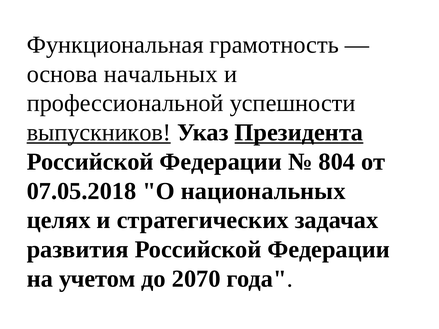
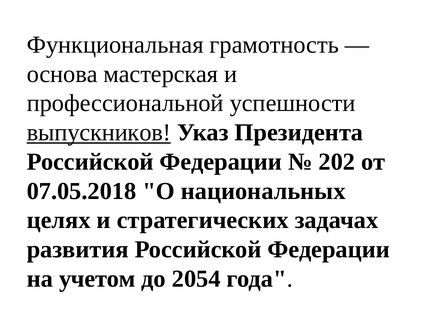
начальных: начальных -> мастерская (161, 74)
Президента underline: present -> none (299, 133)
804: 804 -> 202 (337, 162)
2070: 2070 -> 2054 (196, 279)
